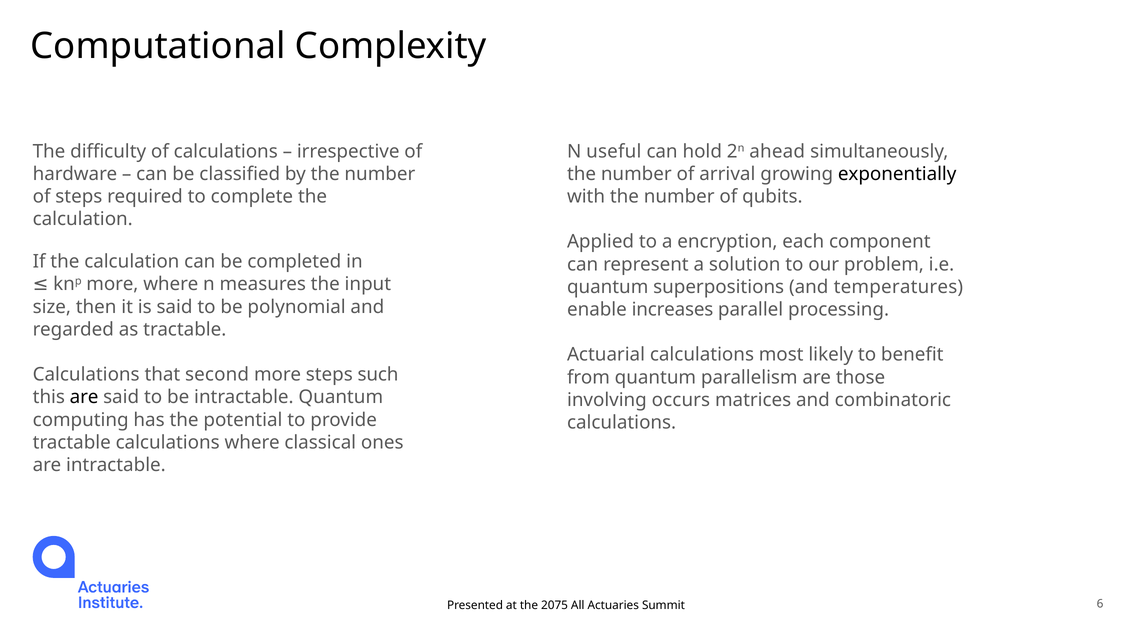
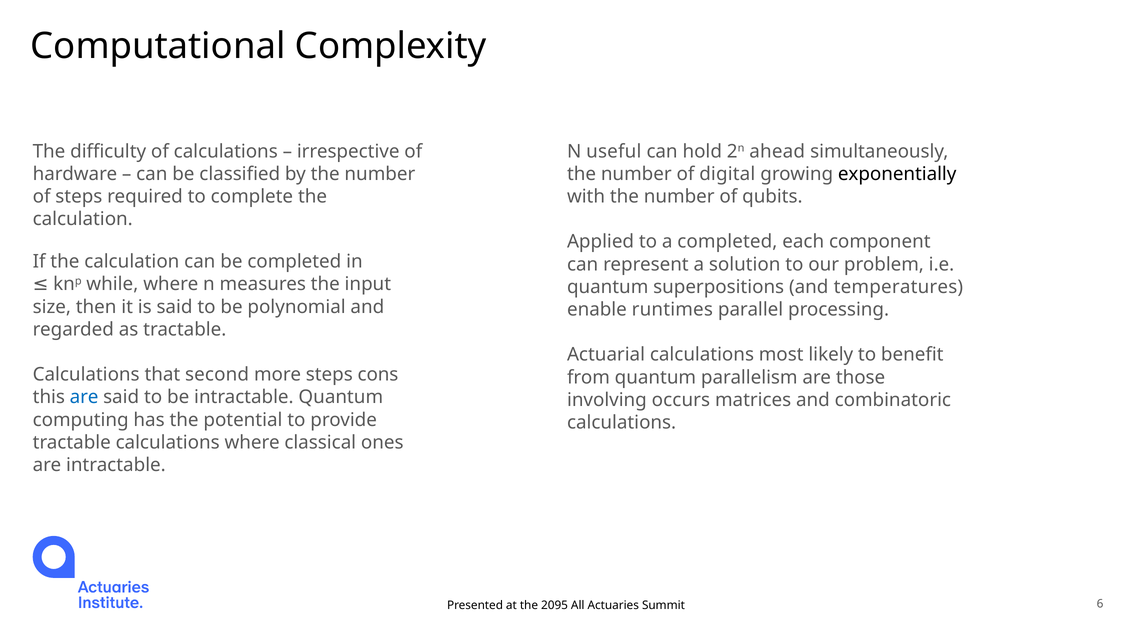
arrival: arrival -> digital (727, 174)
a encryption: encryption -> completed (727, 242)
more: more -> while (112, 284)
increases: increases -> runtimes (672, 309)
such: such -> cons (378, 374)
are colour: black -> blue (84, 397)
2075: 2075 -> 2095 (555, 605)
